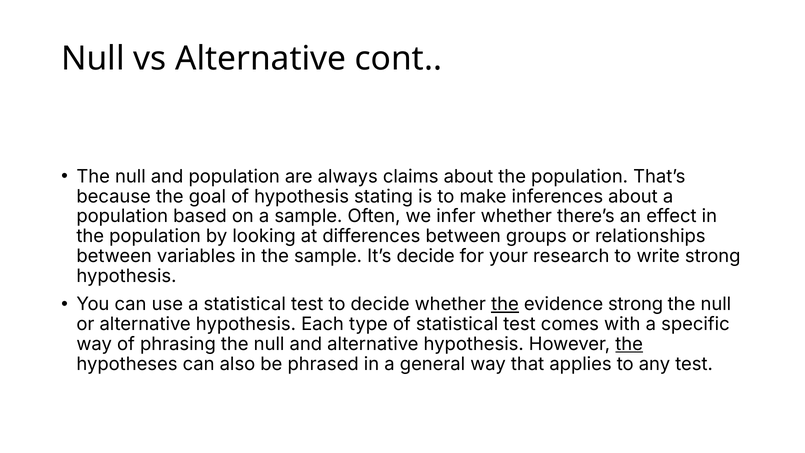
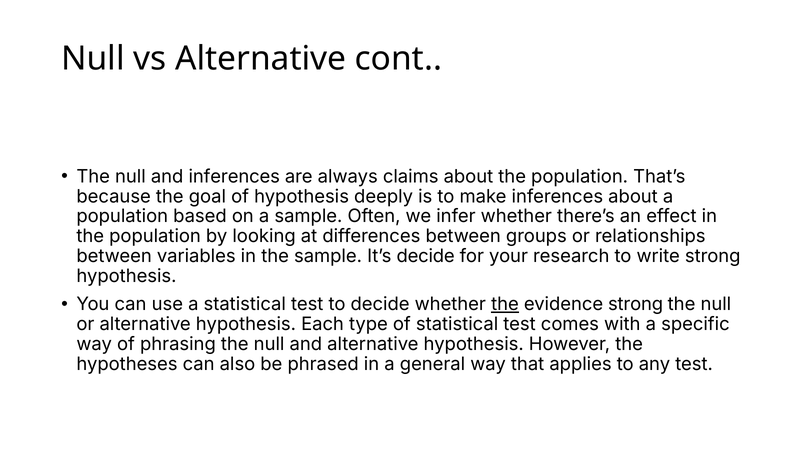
and population: population -> inferences (234, 176)
stating: stating -> deeply (384, 196)
the underline: present -> none (629, 344)
